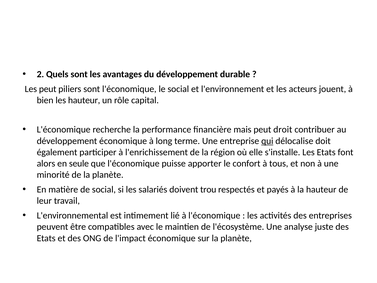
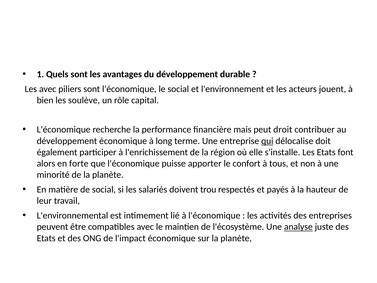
2: 2 -> 1 (40, 74)
Les peut: peut -> avec (48, 89)
les hauteur: hauteur -> soulève (84, 100)
seule: seule -> forte (79, 163)
analyse underline: none -> present (298, 227)
